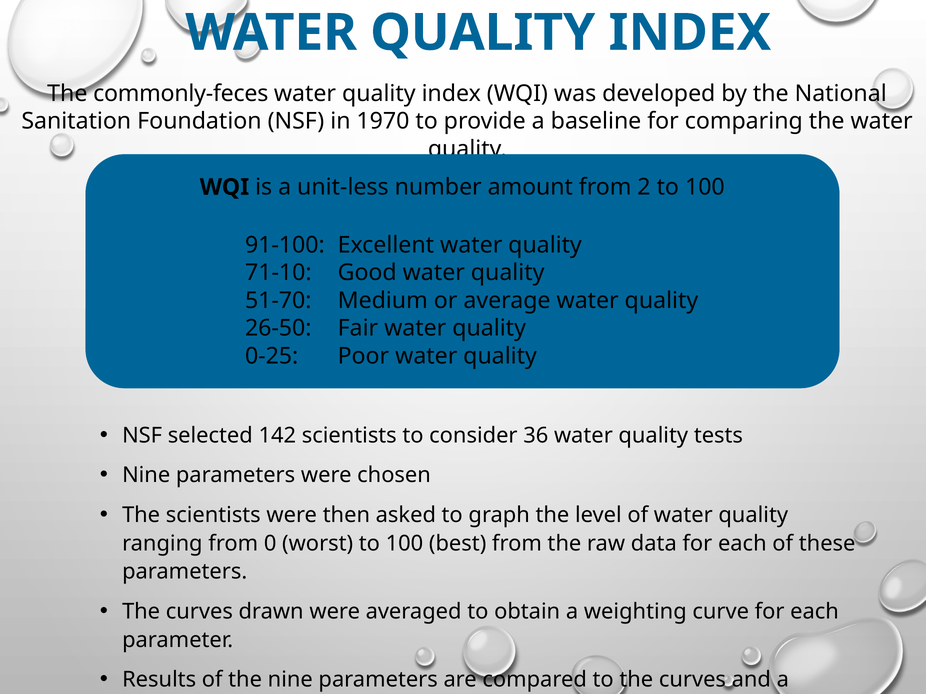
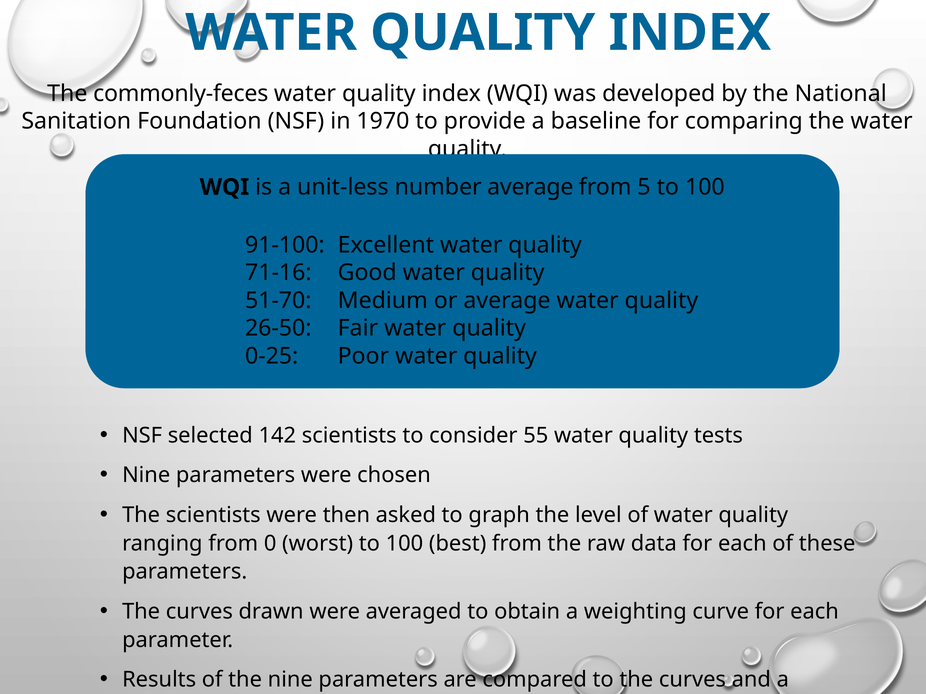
number amount: amount -> average (530, 187)
2: 2 -> 5 (644, 187)
71-10: 71-10 -> 71-16 (278, 273)
36: 36 -> 55 (536, 436)
